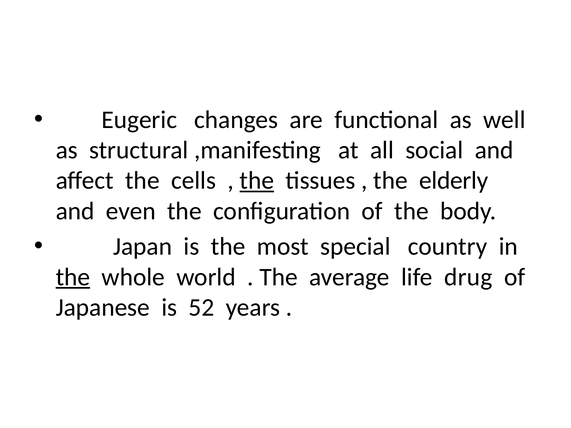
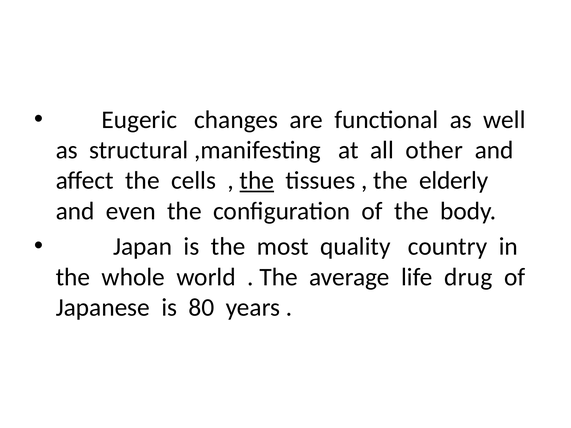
social: social -> other (434, 150)
special: special -> quality (355, 247)
the underline: present -> none (73, 277)
52: 52 -> 80 (201, 308)
